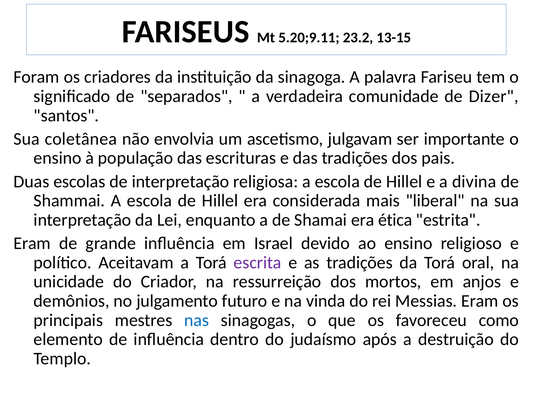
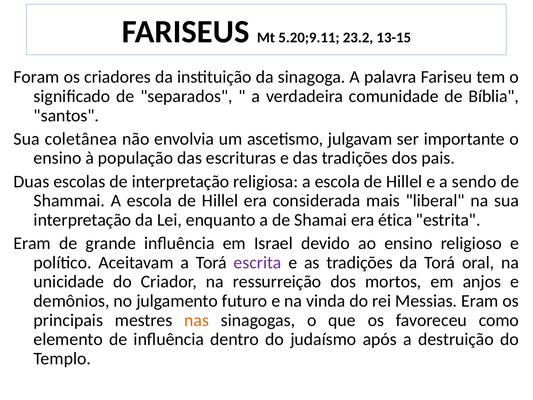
Dizer: Dizer -> Bíblia (494, 96)
divina: divina -> sendo (474, 181)
nas colour: blue -> orange (197, 320)
